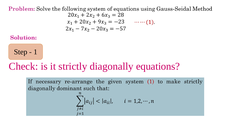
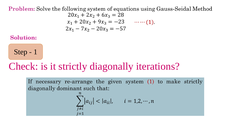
equations: equations -> iterations (158, 66)
